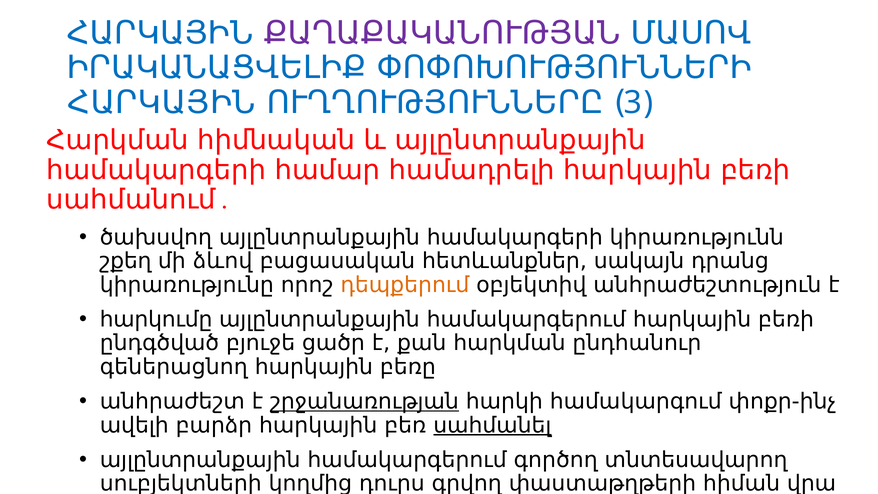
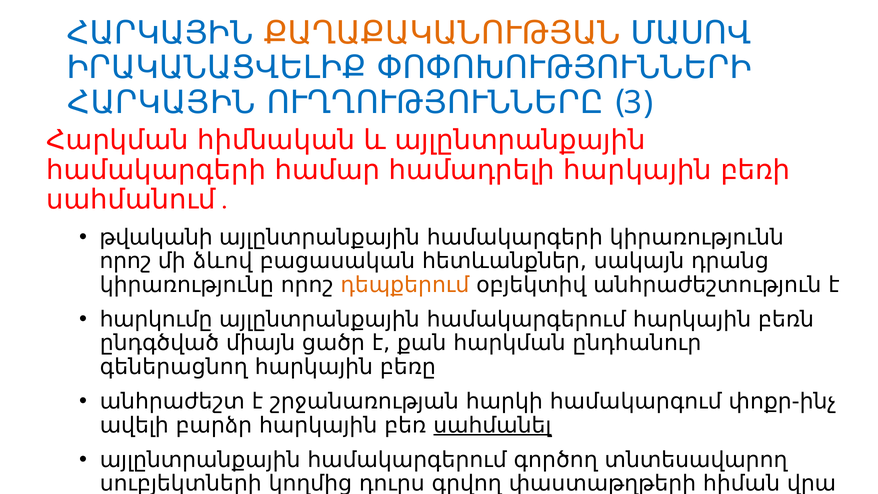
ՔԱՂԱՔԱԿԱՆՈՒԹՅԱՆ colour: purple -> orange (442, 33)
ծախսվող: ծախսվող -> թվականի (156, 237)
շքեղ: շքեղ -> որոշ (126, 261)
հարկային բեռի: բեռի -> բեռն (786, 319)
բյուջե: բյուջե -> միայն (261, 343)
շրջանառության underline: present -> none (364, 401)
